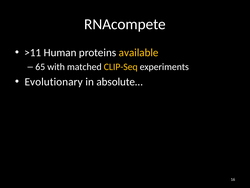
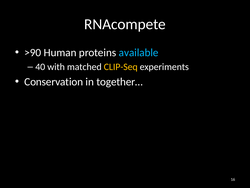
>11: >11 -> >90 (33, 52)
available colour: yellow -> light blue (139, 52)
65: 65 -> 40 (40, 67)
Evolutionary: Evolutionary -> Conservation (54, 82)
absolute…: absolute… -> together… (120, 82)
